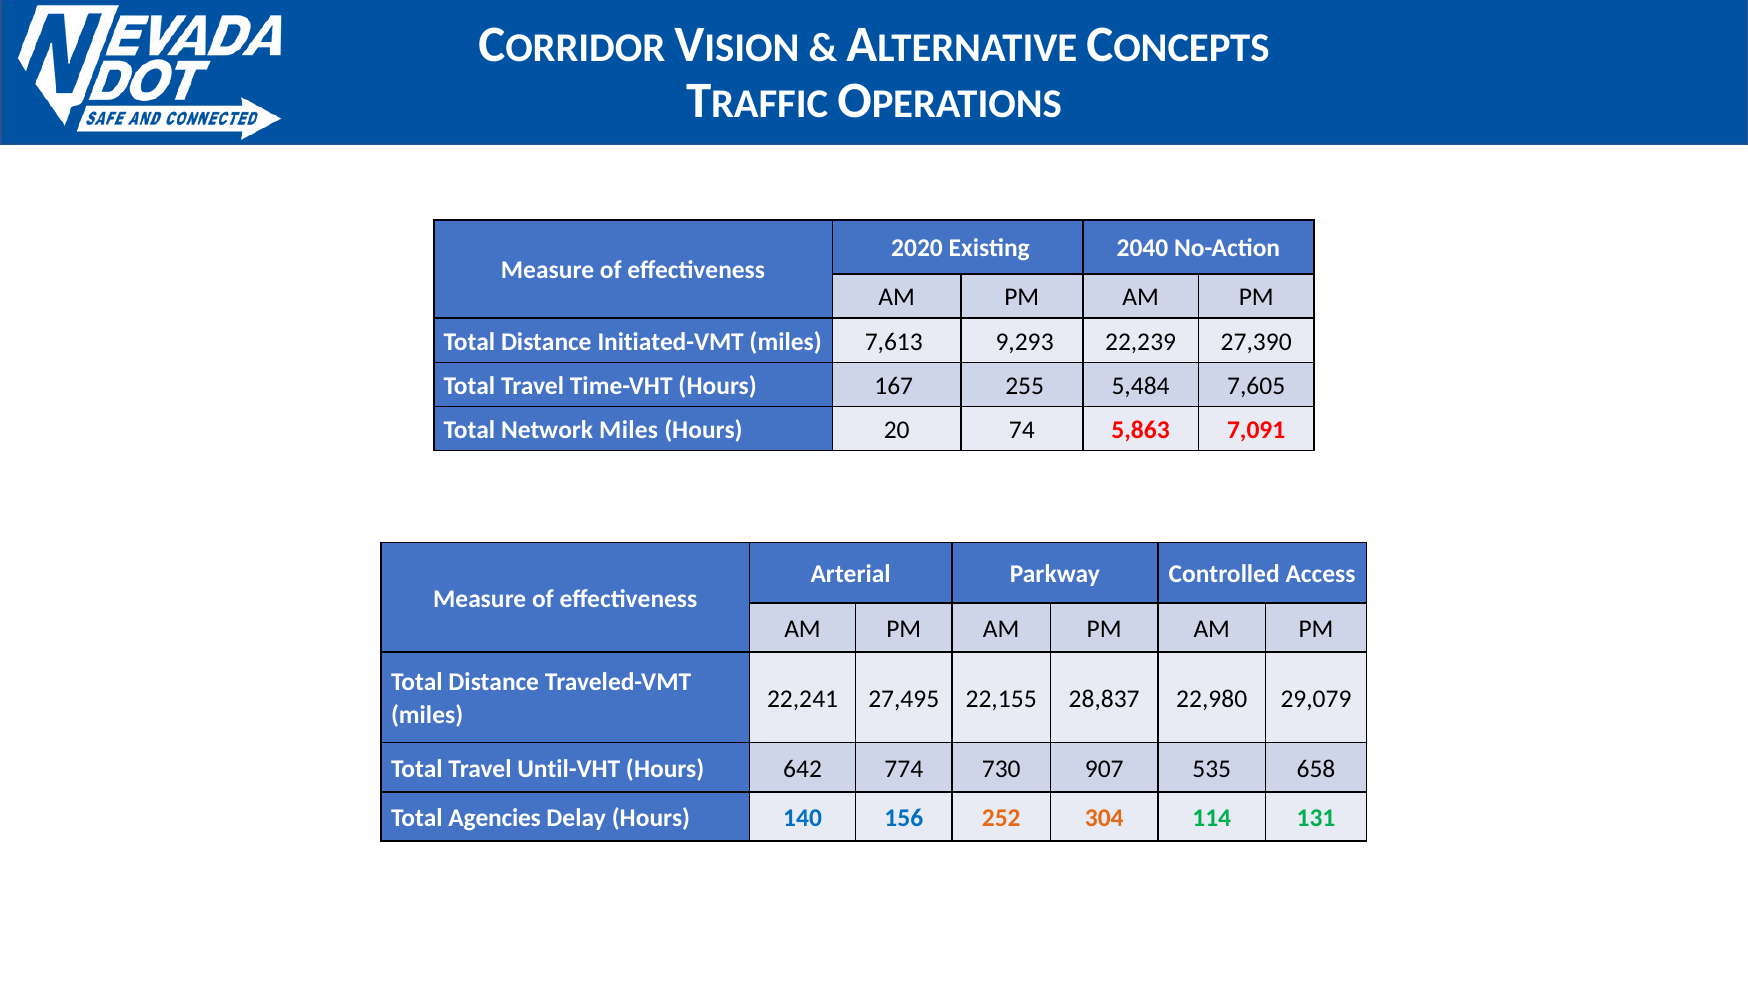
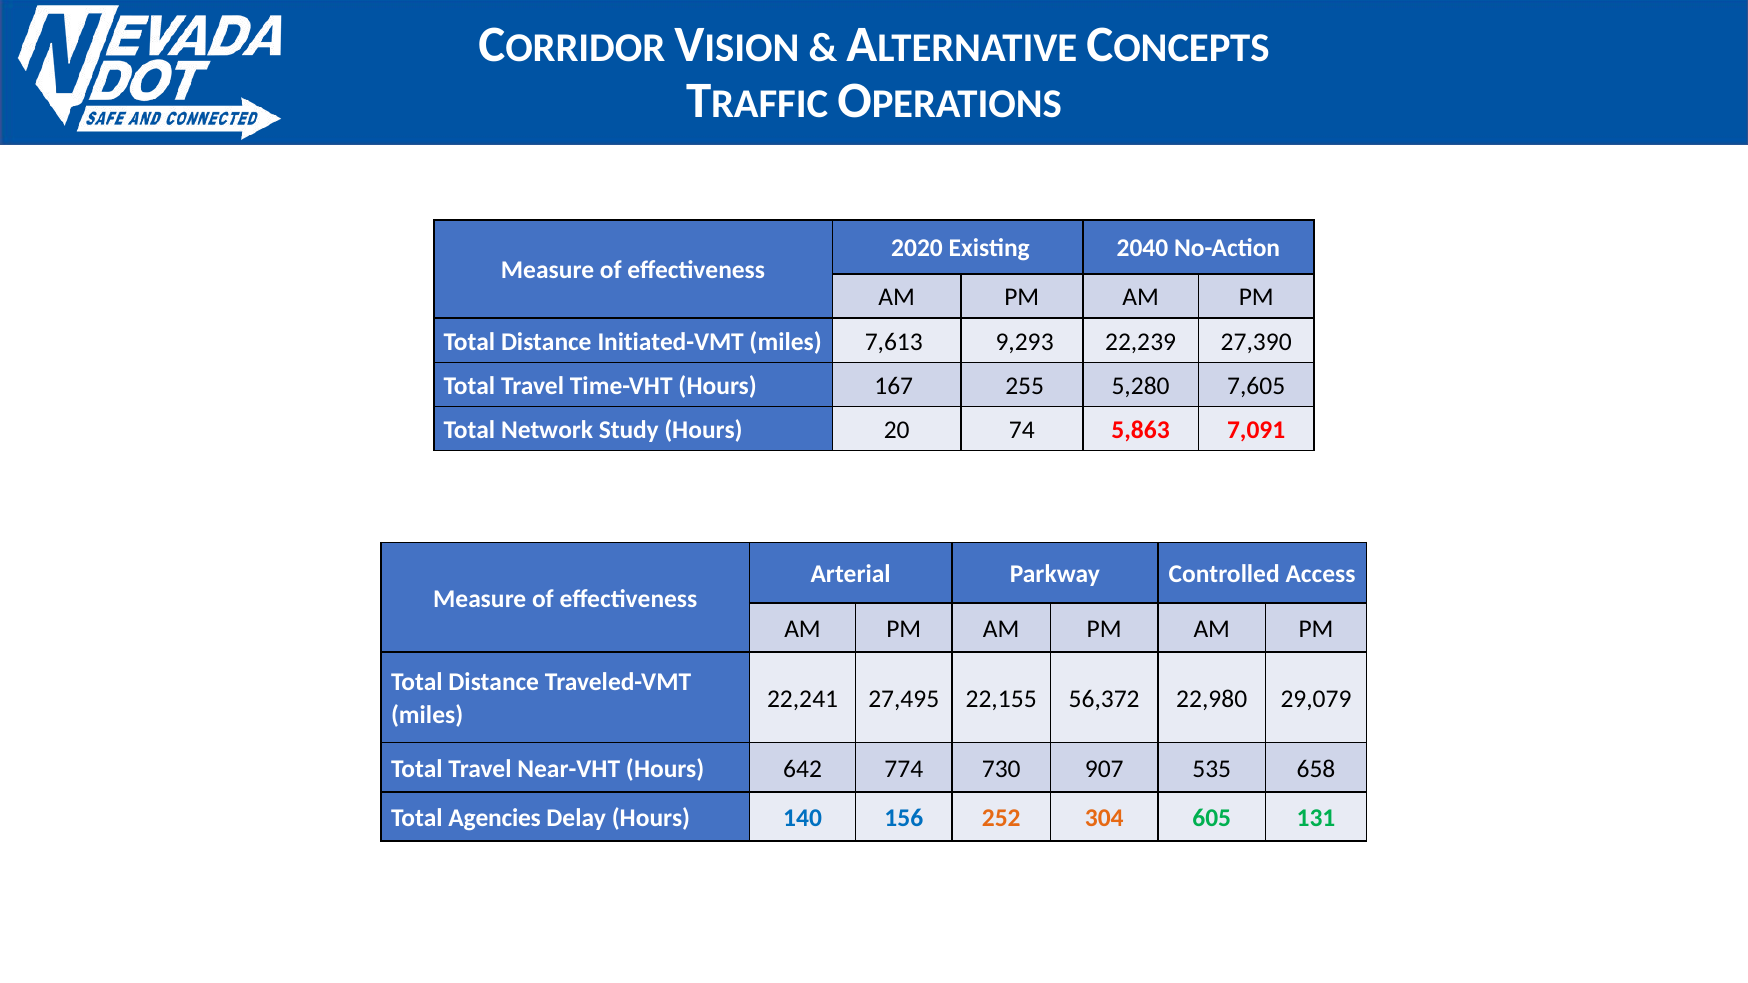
5,484: 5,484 -> 5,280 (1141, 386)
Network Miles: Miles -> Study (629, 430)
28,837: 28,837 -> 56,372 (1104, 699)
Until-VHT: Until-VHT -> Near-VHT (569, 769)
114: 114 -> 605 (1212, 818)
